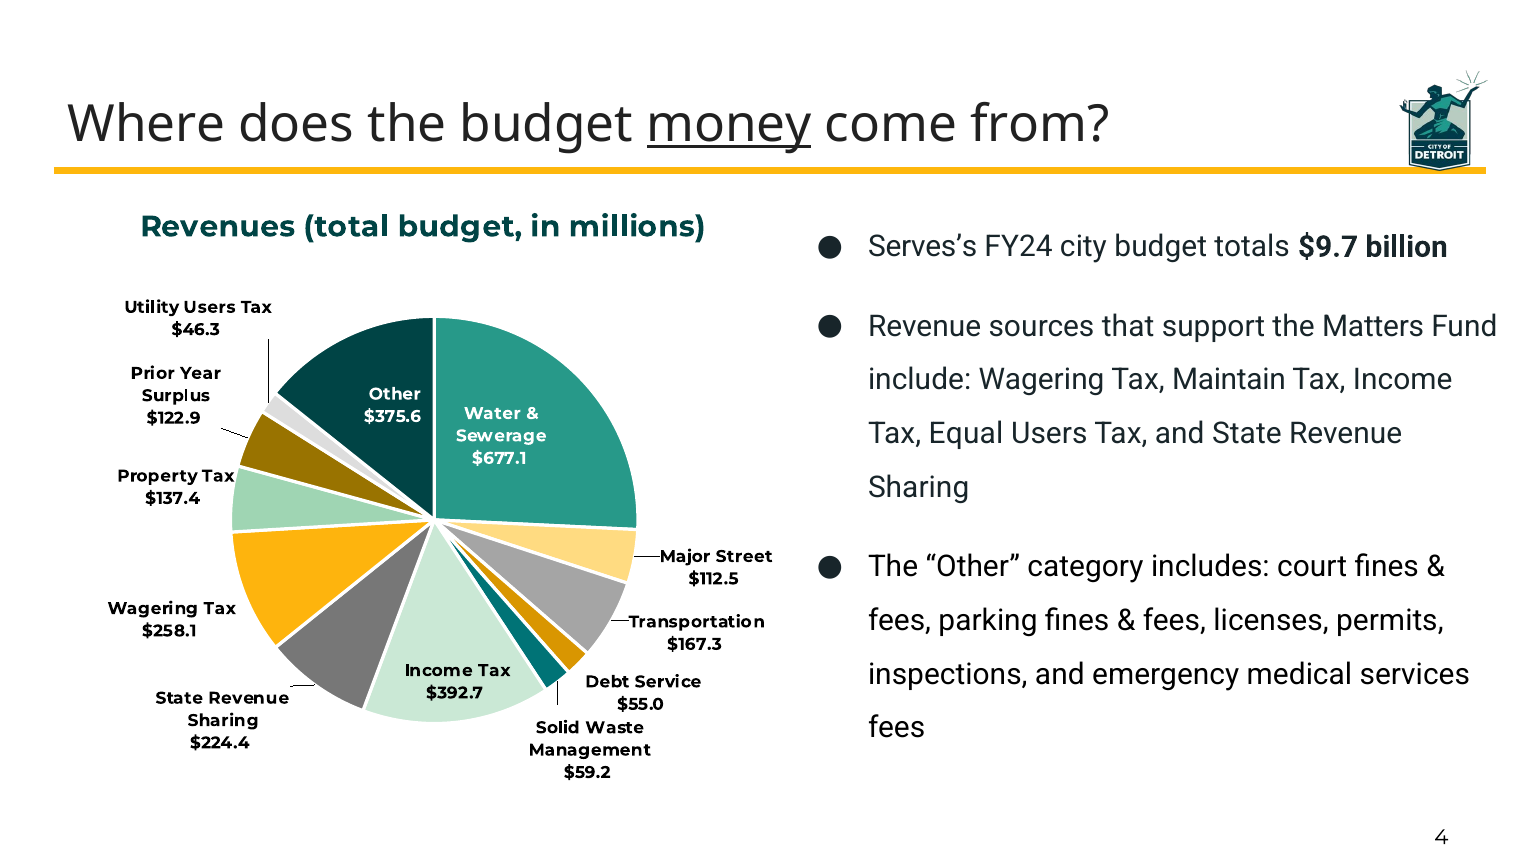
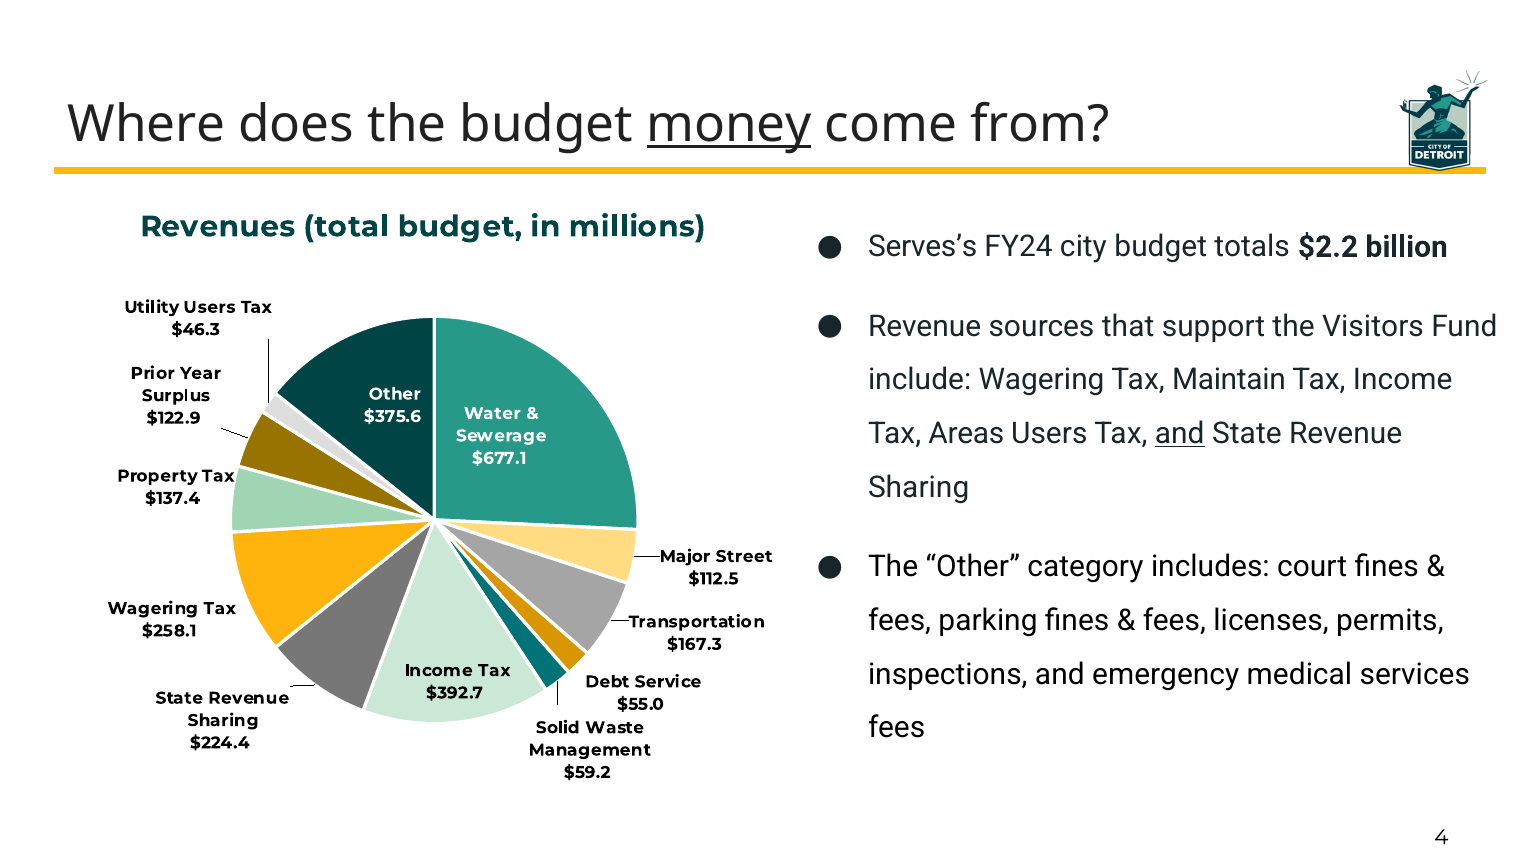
$9.7: $9.7 -> $2.2 (1328, 247)
Matters: Matters -> Visitors (1373, 326)
Equal: Equal -> Areas (966, 434)
and underline: none -> present (1180, 434)
